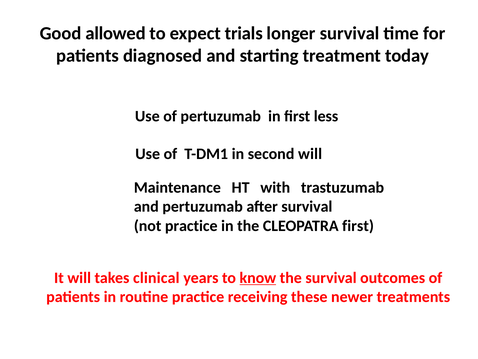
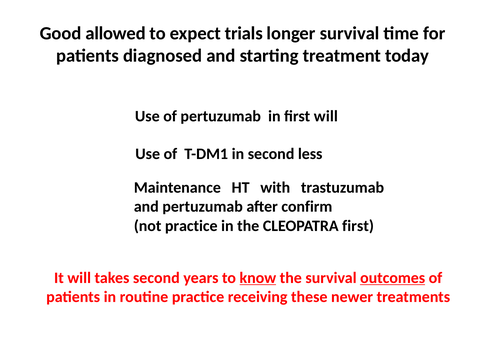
first less: less -> will (326, 116)
second will: will -> less (310, 154)
after survival: survival -> confirm (307, 206)
takes clinical: clinical -> second (156, 277)
outcomes underline: none -> present (393, 277)
